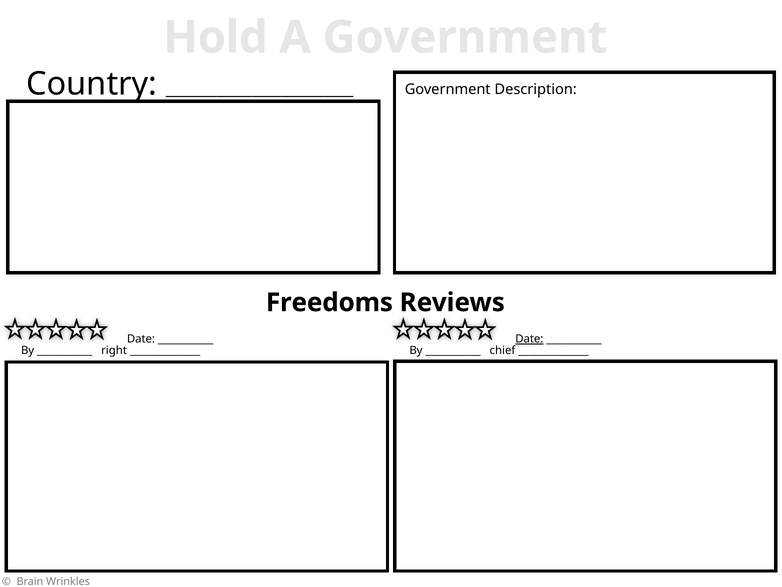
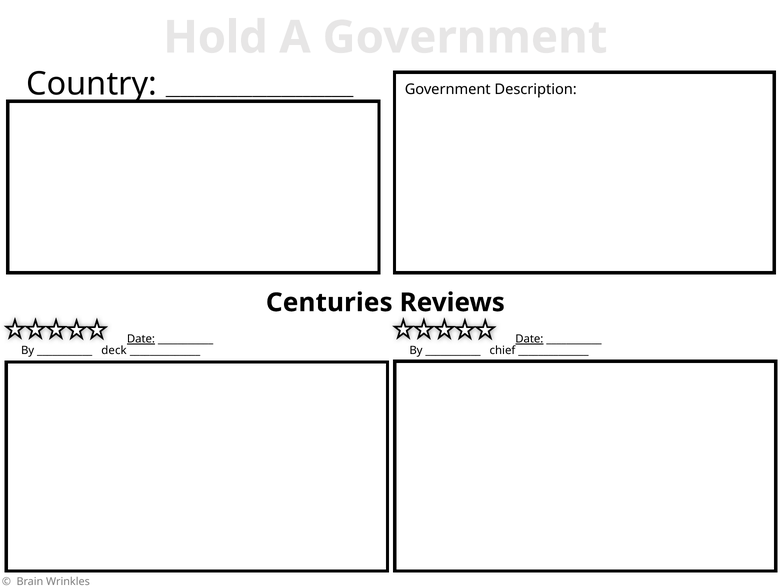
Freedoms: Freedoms -> Centuries (329, 302)
Date underline: none -> present (141, 339)
right: right -> deck (114, 350)
